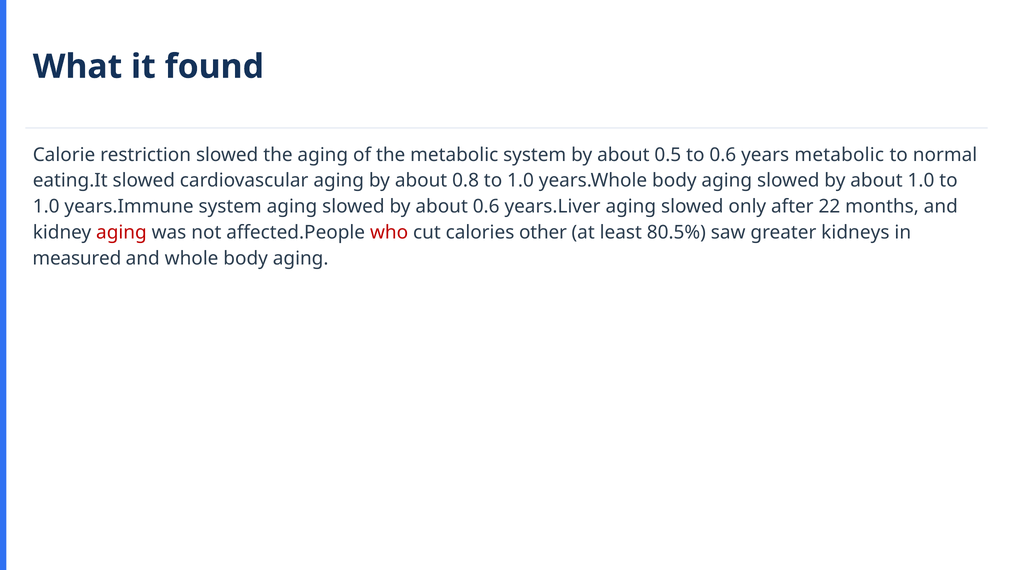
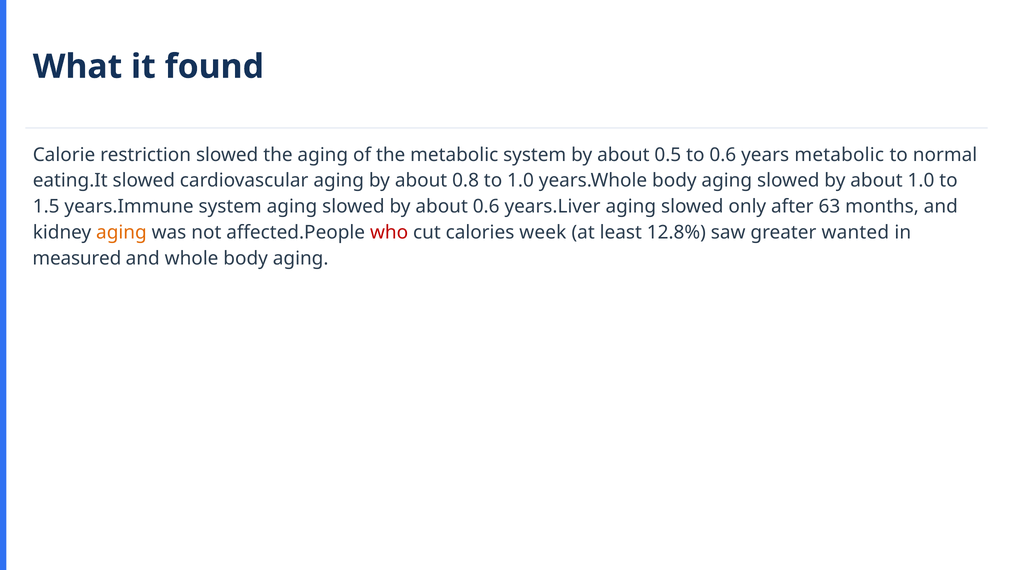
1.0: 1.0 -> 1.5 (46, 206)
22: 22 -> 63 (829, 206)
aging colour: red -> orange (121, 232)
other: other -> week (543, 232)
80.5%: 80.5% -> 12.8% (676, 232)
kidneys: kidneys -> wanted (855, 232)
